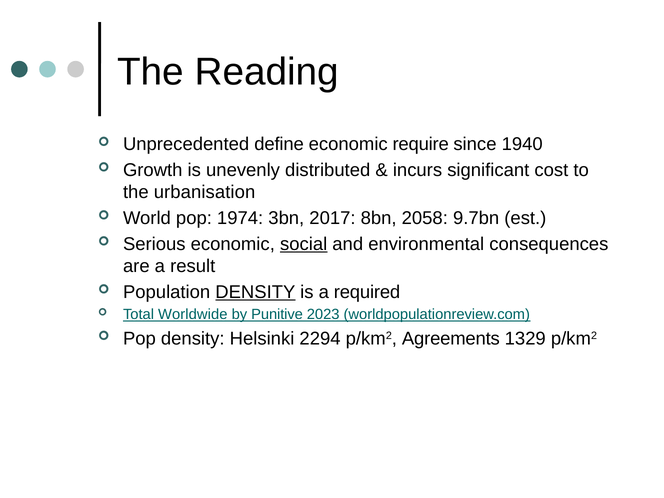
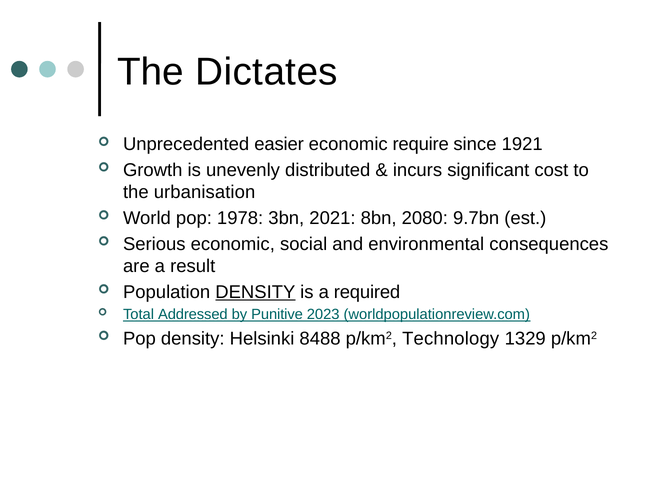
Reading: Reading -> Dictates (267, 72)
define: define -> easier (279, 144)
1940: 1940 -> 1921 (522, 144)
1974: 1974 -> 1978 (240, 218)
2017: 2017 -> 2021 (332, 218)
2058: 2058 -> 2080 (425, 218)
social underline: present -> none (304, 244)
Worldwide: Worldwide -> Addressed (193, 315)
2294: 2294 -> 8488 (320, 338)
Agreements: Agreements -> Technology (451, 338)
